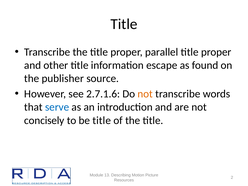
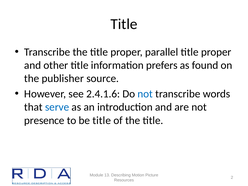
escape: escape -> prefers (162, 65)
2.7.1.6: 2.7.1.6 -> 2.4.1.6 (103, 94)
not colour: orange -> blue (145, 94)
concisely: concisely -> presence (44, 120)
